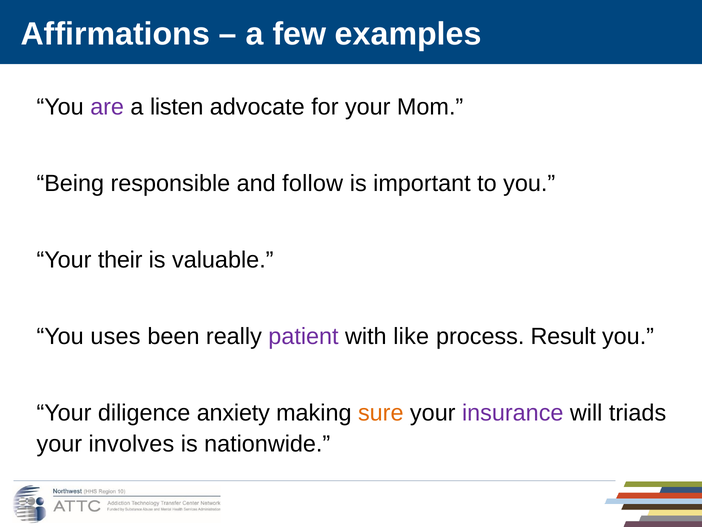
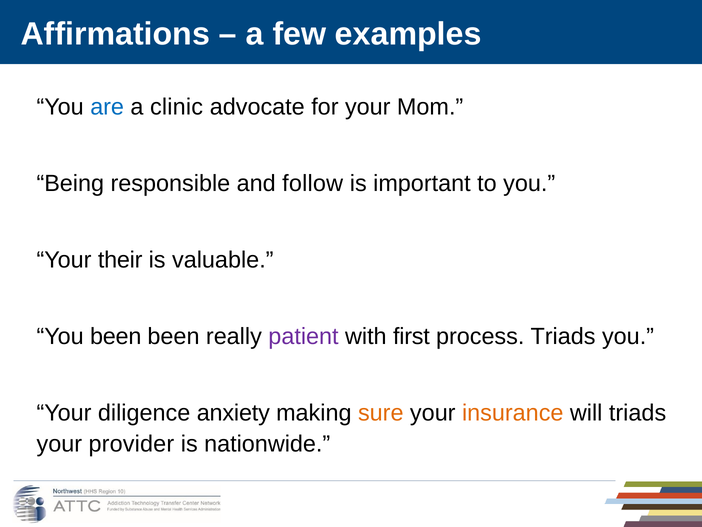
are colour: purple -> blue (107, 107)
listen: listen -> clinic (177, 107)
You uses: uses -> been (116, 336)
like: like -> first (411, 336)
process Result: Result -> Triads (563, 336)
insurance colour: purple -> orange (513, 413)
involves: involves -> provider (131, 443)
